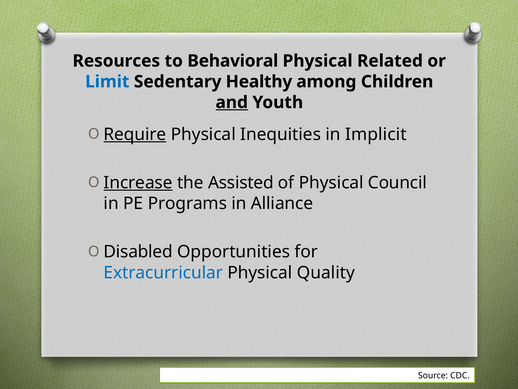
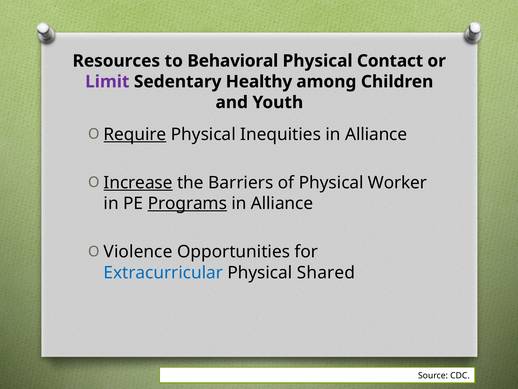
Related: Related -> Contact (390, 61)
Limit colour: blue -> purple (107, 82)
and underline: present -> none (232, 102)
Implicit: Implicit -> Alliance (376, 134)
Assisted: Assisted -> Barriers (241, 183)
Council: Council -> Worker (397, 183)
Programs underline: none -> present (187, 203)
Disabled: Disabled -> Violence (138, 252)
Quality: Quality -> Shared (326, 272)
